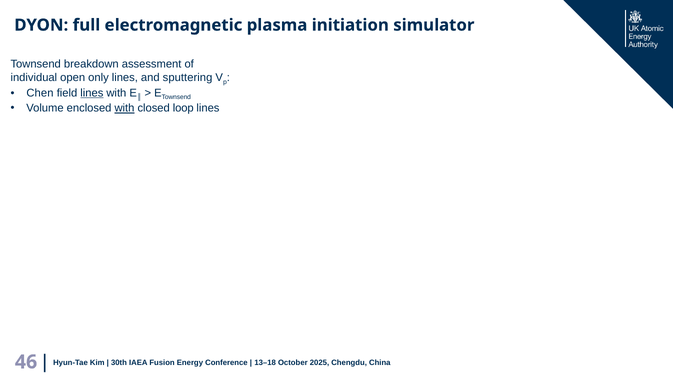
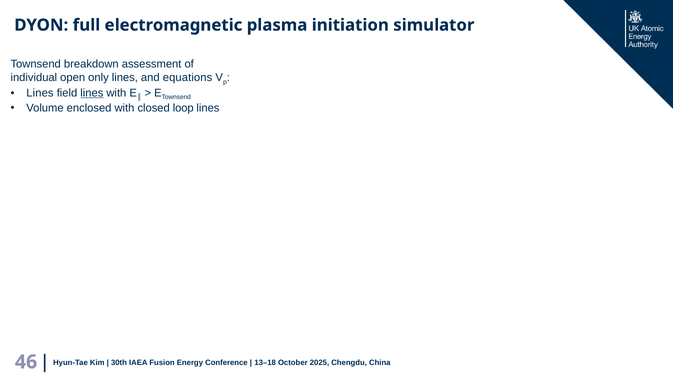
sputtering: sputtering -> equations (188, 78)
Chen: Chen -> Lines (40, 93)
with underline: present -> none (124, 108)
